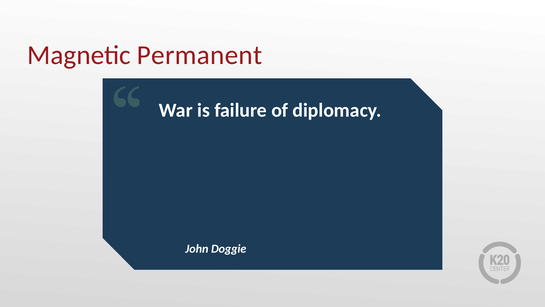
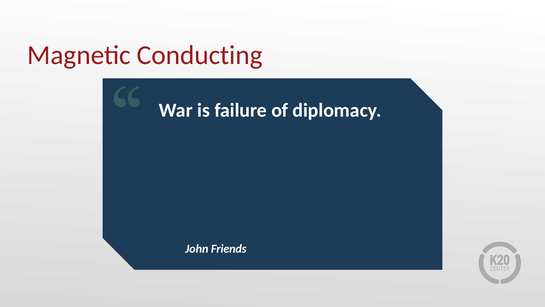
Permanent: Permanent -> Conducting (200, 55)
Doggie: Doggie -> Friends (229, 249)
